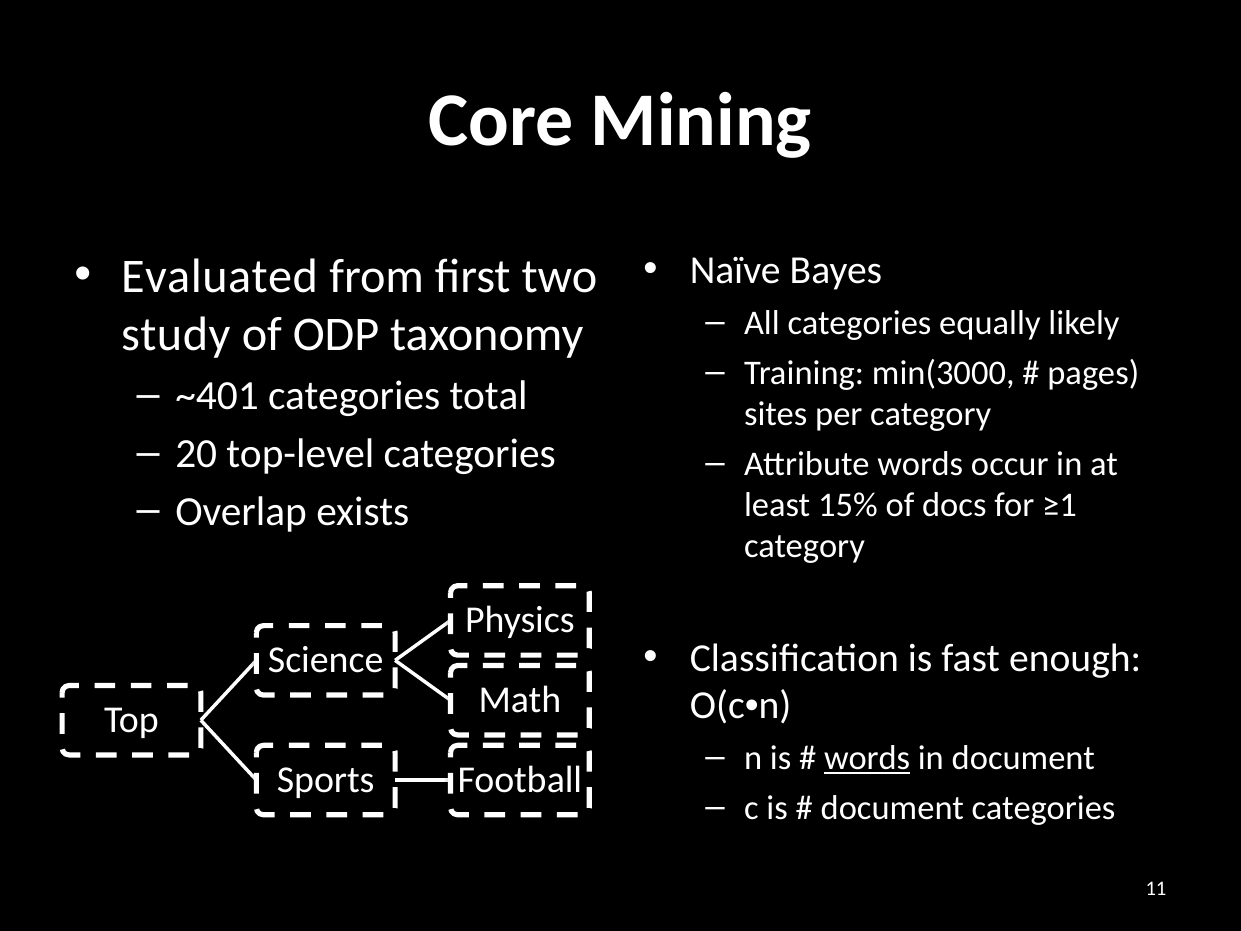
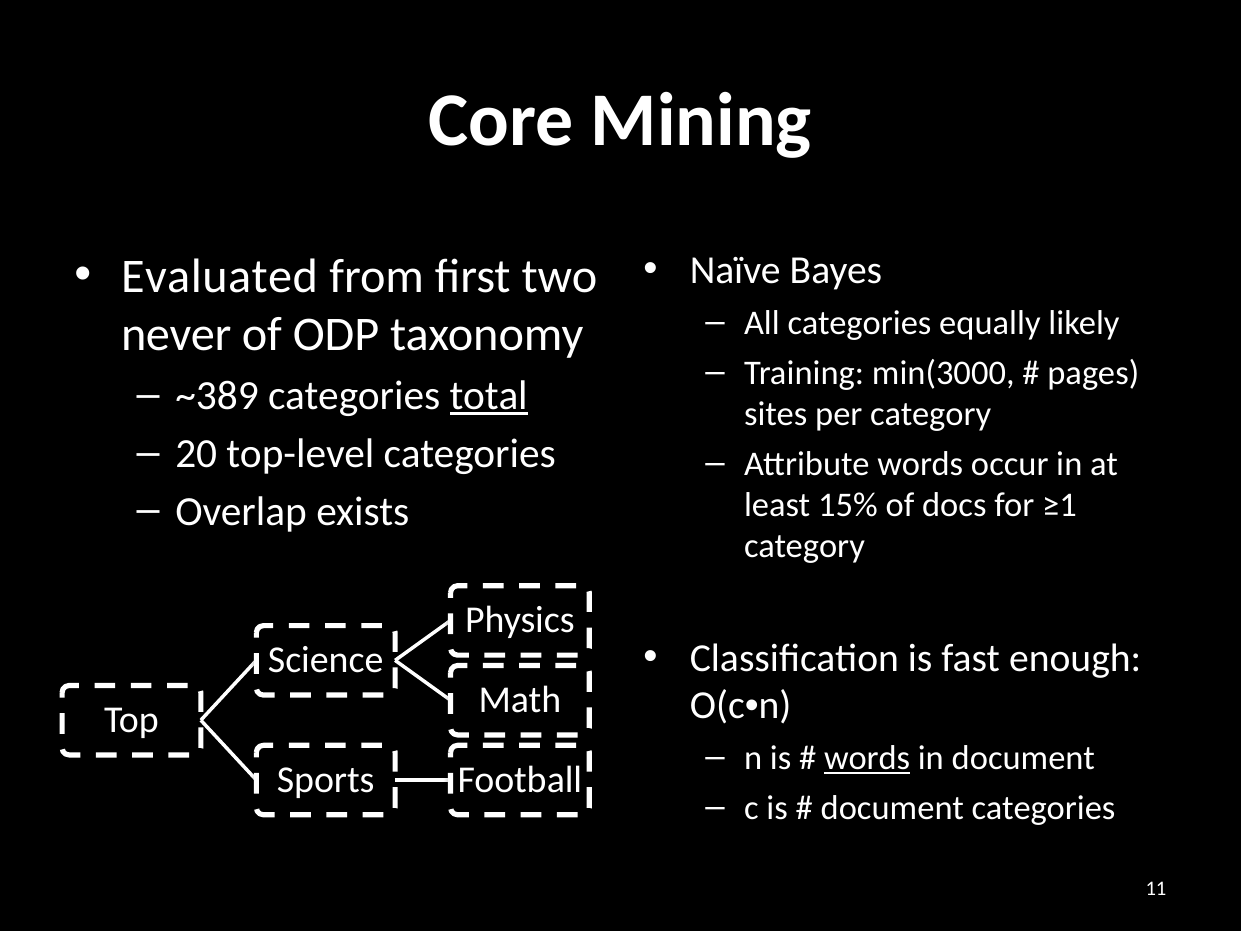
study: study -> never (176, 334)
~401: ~401 -> ~389 (217, 396)
total underline: none -> present (489, 396)
